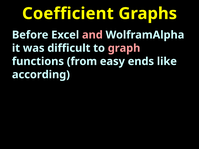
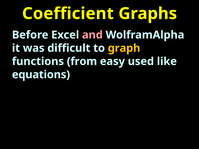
graph colour: pink -> yellow (124, 48)
ends: ends -> used (141, 61)
according: according -> equations (41, 75)
